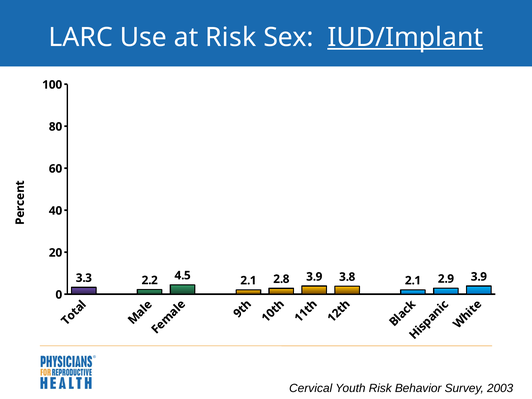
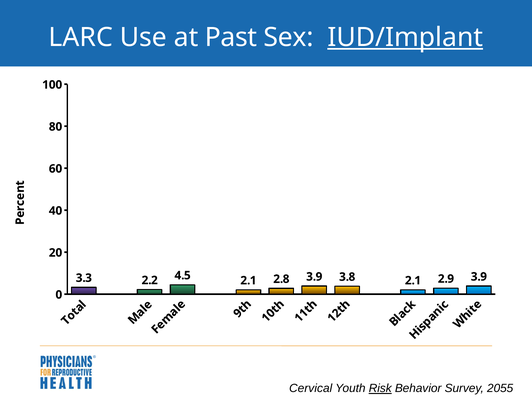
at Risk: Risk -> Past (231, 37)
Risk underline: none -> present (380, 388)
2003: 2003 -> 2055 (500, 388)
